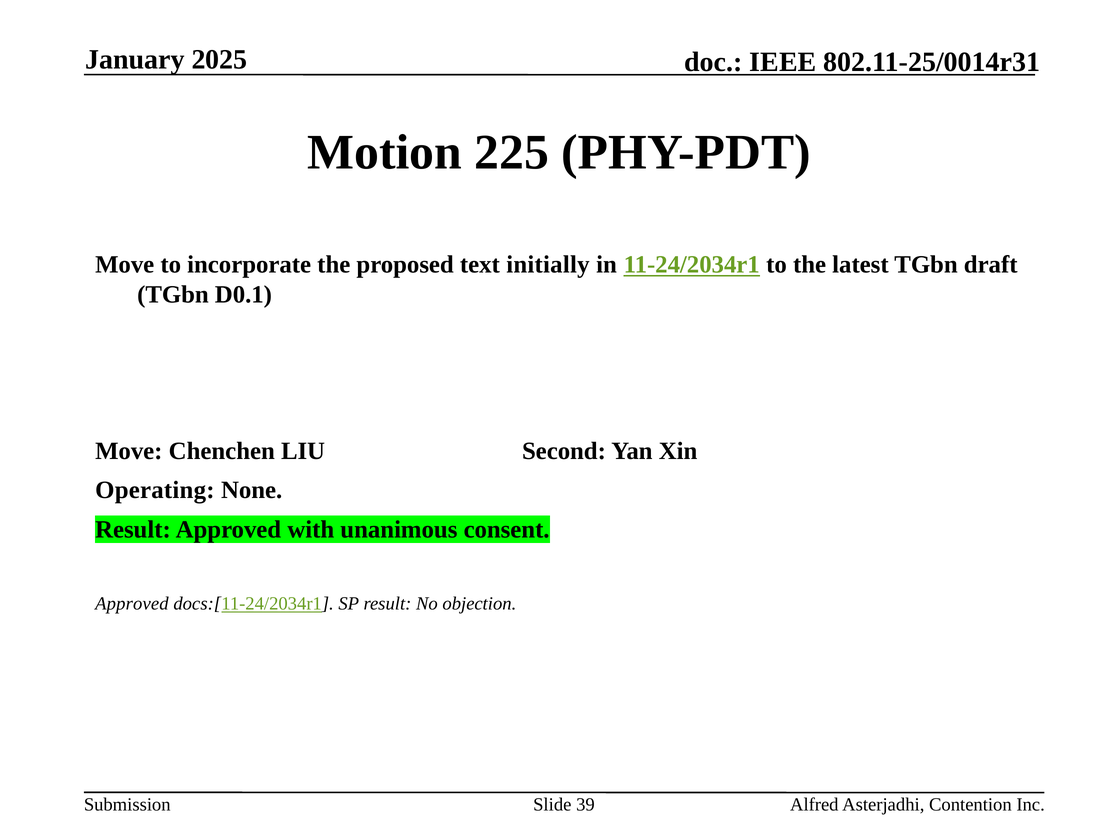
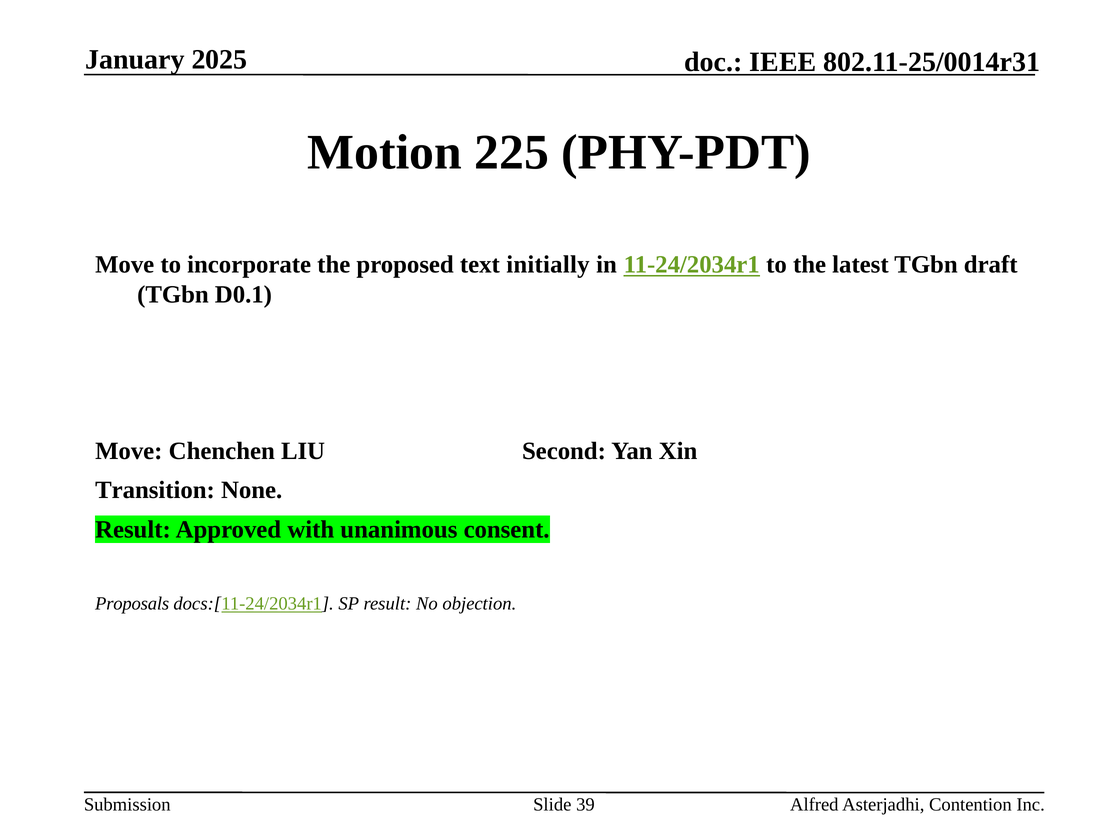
Operating: Operating -> Transition (155, 490)
Approved: Approved -> Proposals (132, 604)
